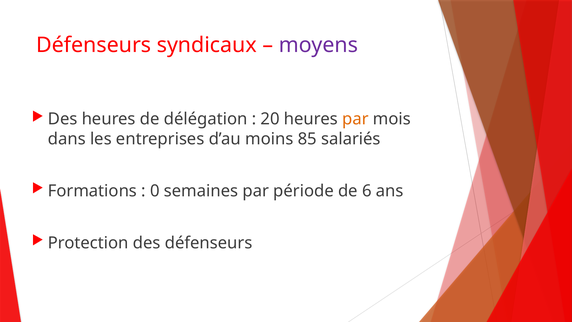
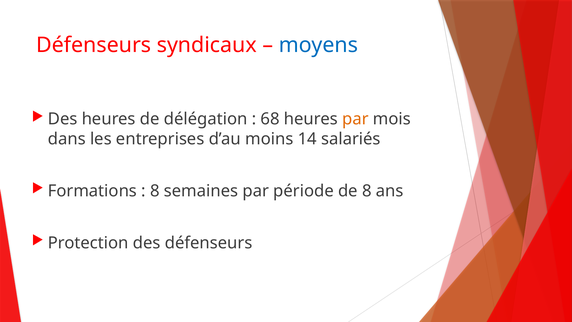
moyens colour: purple -> blue (318, 45)
20: 20 -> 68 (270, 119)
85: 85 -> 14 (307, 139)
0: 0 -> 8 (155, 191)
de 6: 6 -> 8 (367, 191)
